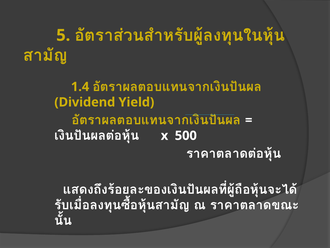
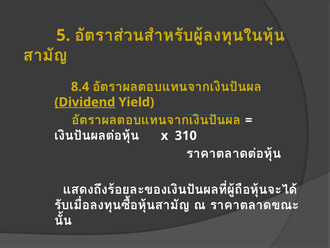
1.4: 1.4 -> 8.4 (80, 87)
Dividend underline: none -> present (85, 102)
500: 500 -> 310 (186, 135)
